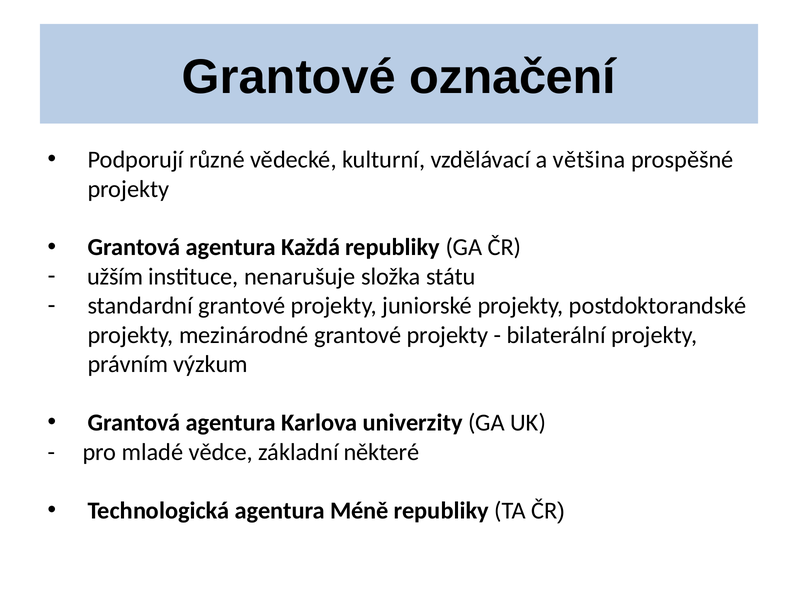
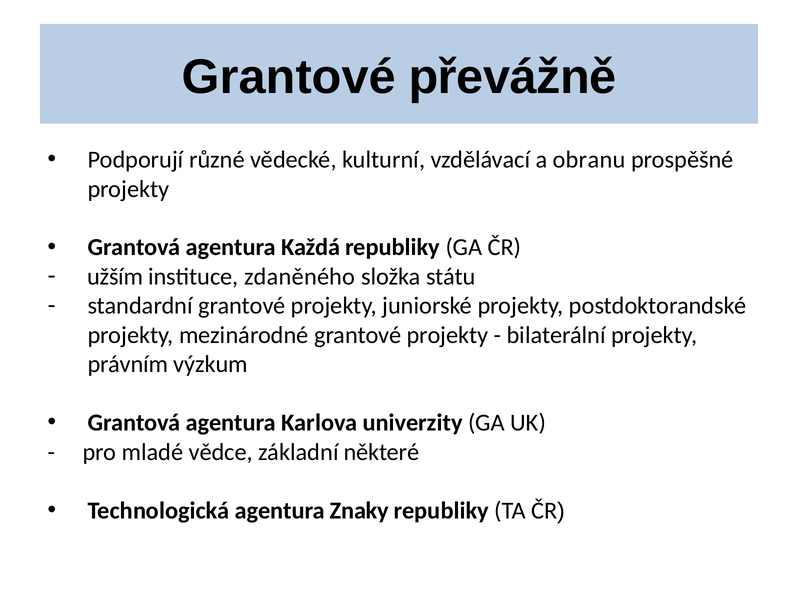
označení: označení -> převážně (513, 77)
většina: většina -> obranu (589, 160)
nenarušuje: nenarušuje -> zdaněného (300, 277)
Méně: Méně -> Znaky (359, 511)
